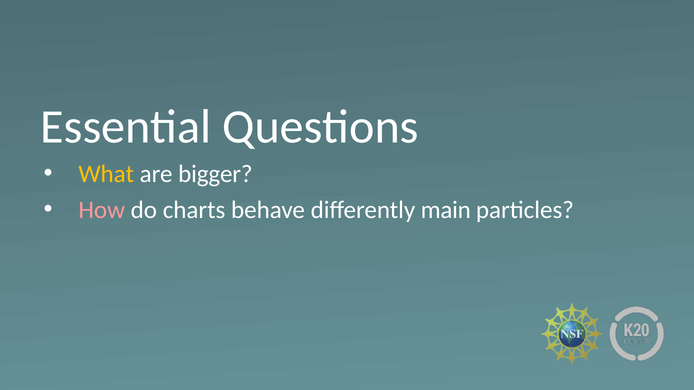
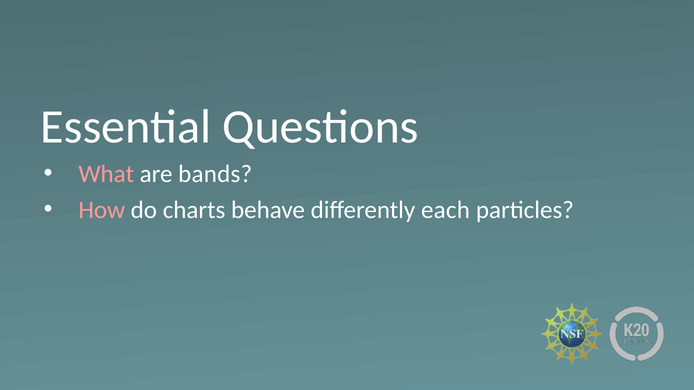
What colour: yellow -> pink (106, 174)
bigger: bigger -> bands (215, 174)
main: main -> each (445, 210)
